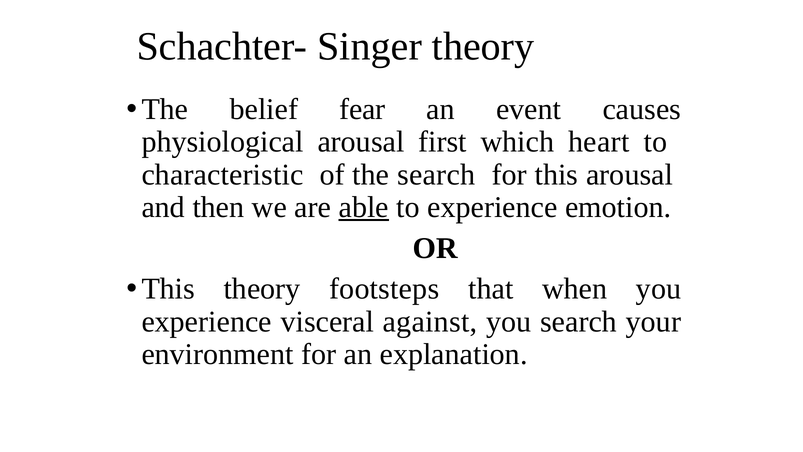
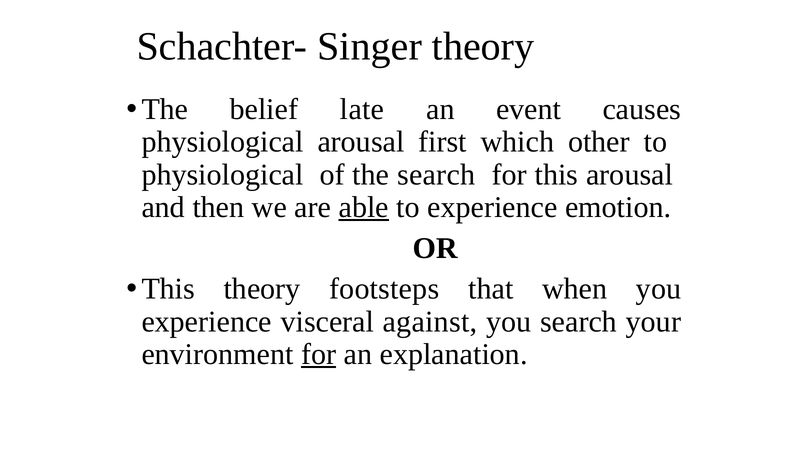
fear: fear -> late (362, 109)
heart: heart -> other (599, 142)
characteristic: characteristic -> physiological (223, 174)
for underline: none -> present (319, 354)
